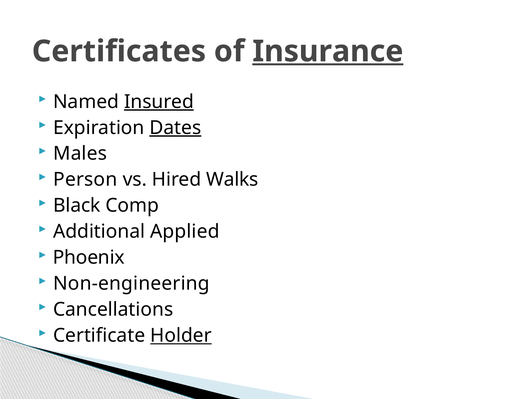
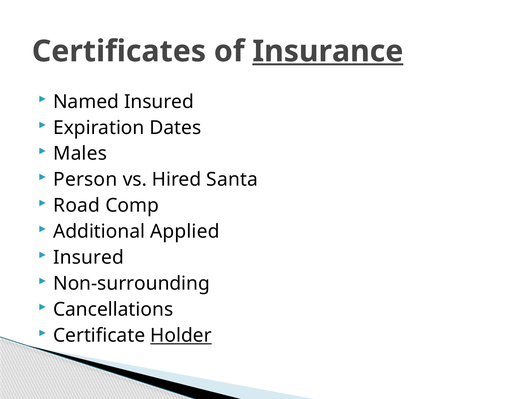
Insured underline: present -> none (159, 102)
Dates underline: present -> none (175, 128)
Walks: Walks -> Santa (232, 180)
Black: Black -> Road (77, 206)
Phoenix: Phoenix -> Insured (89, 258)
Non-engineering: Non-engineering -> Non-surrounding (132, 284)
